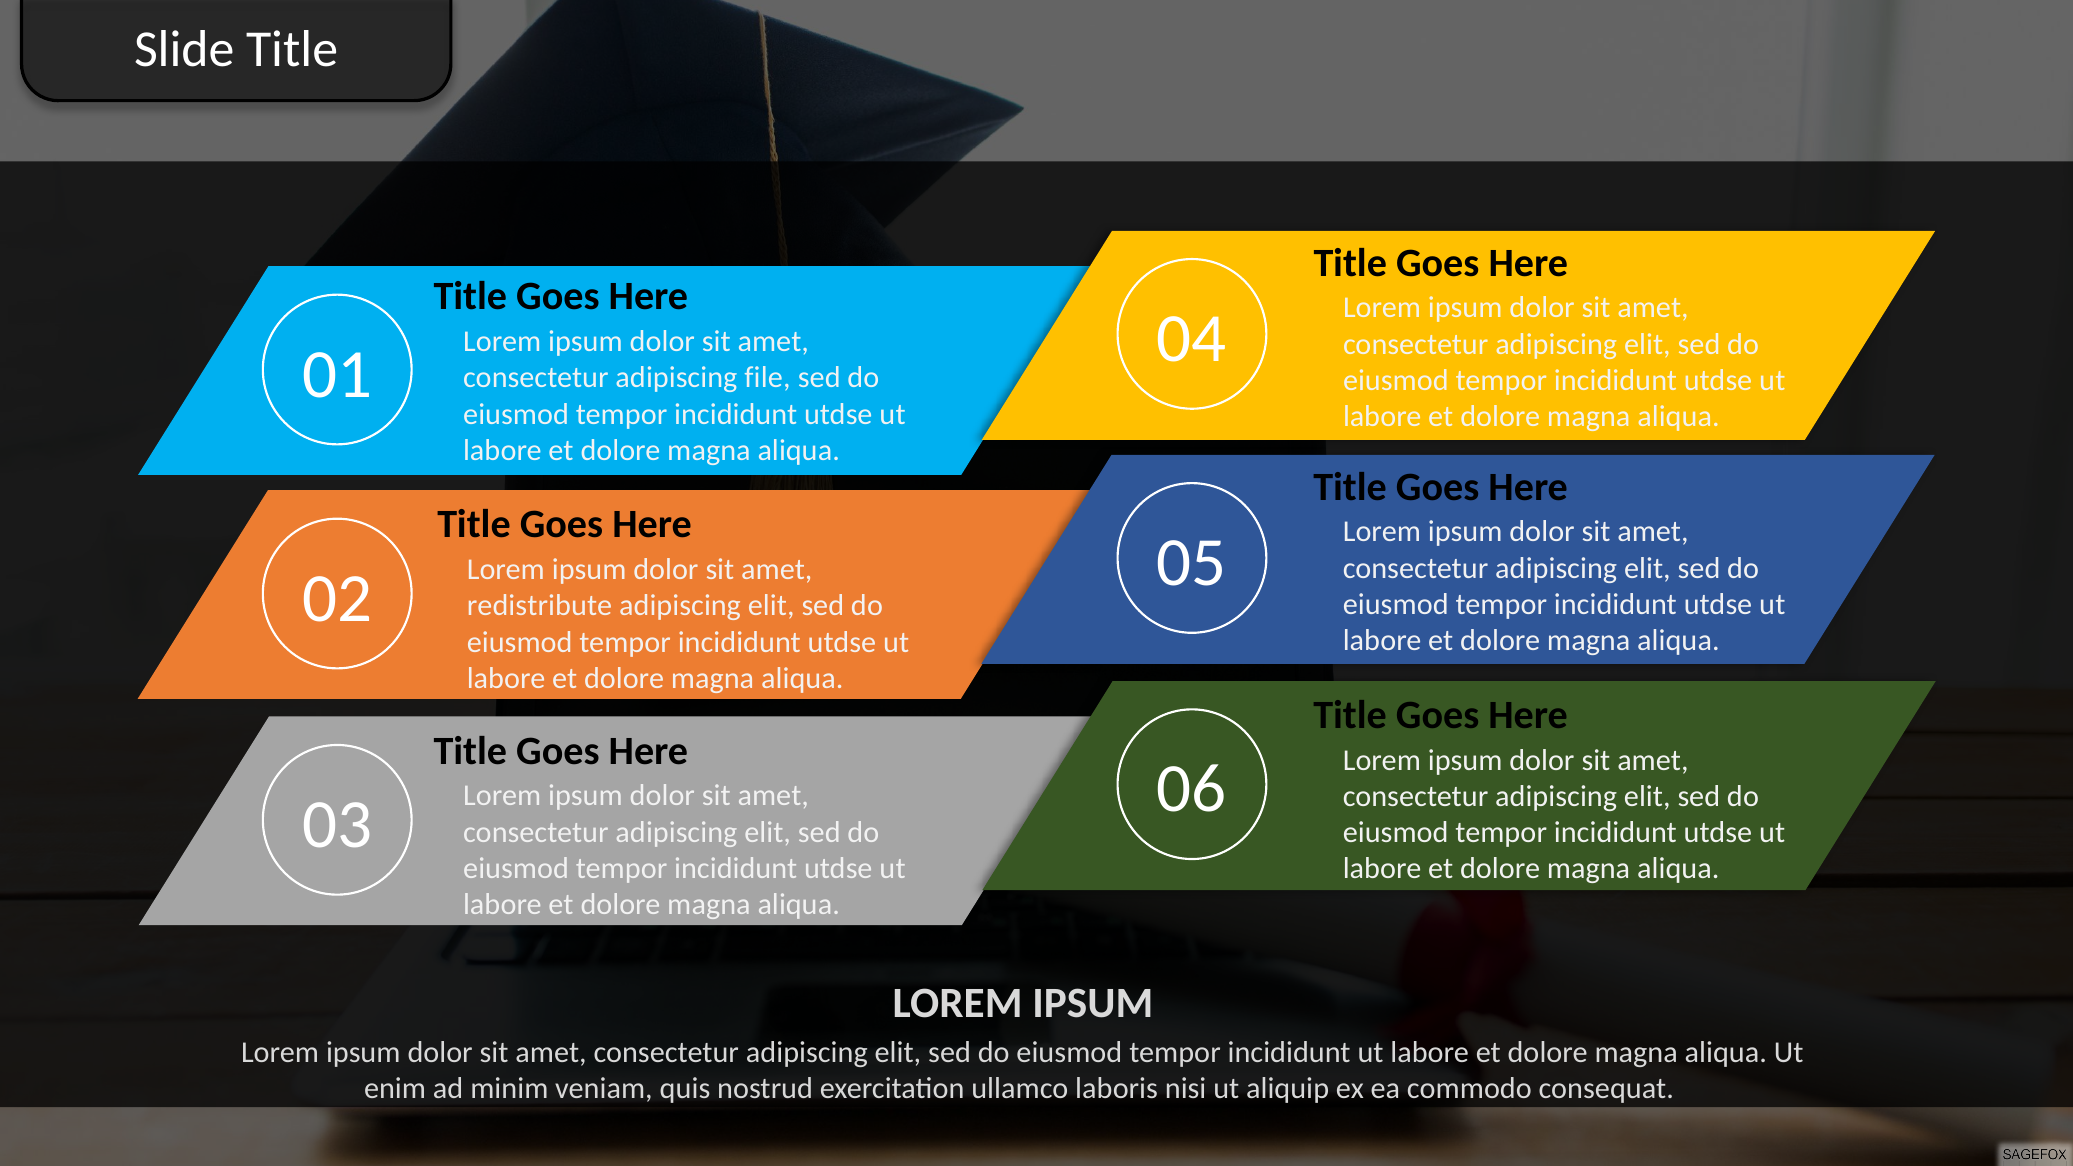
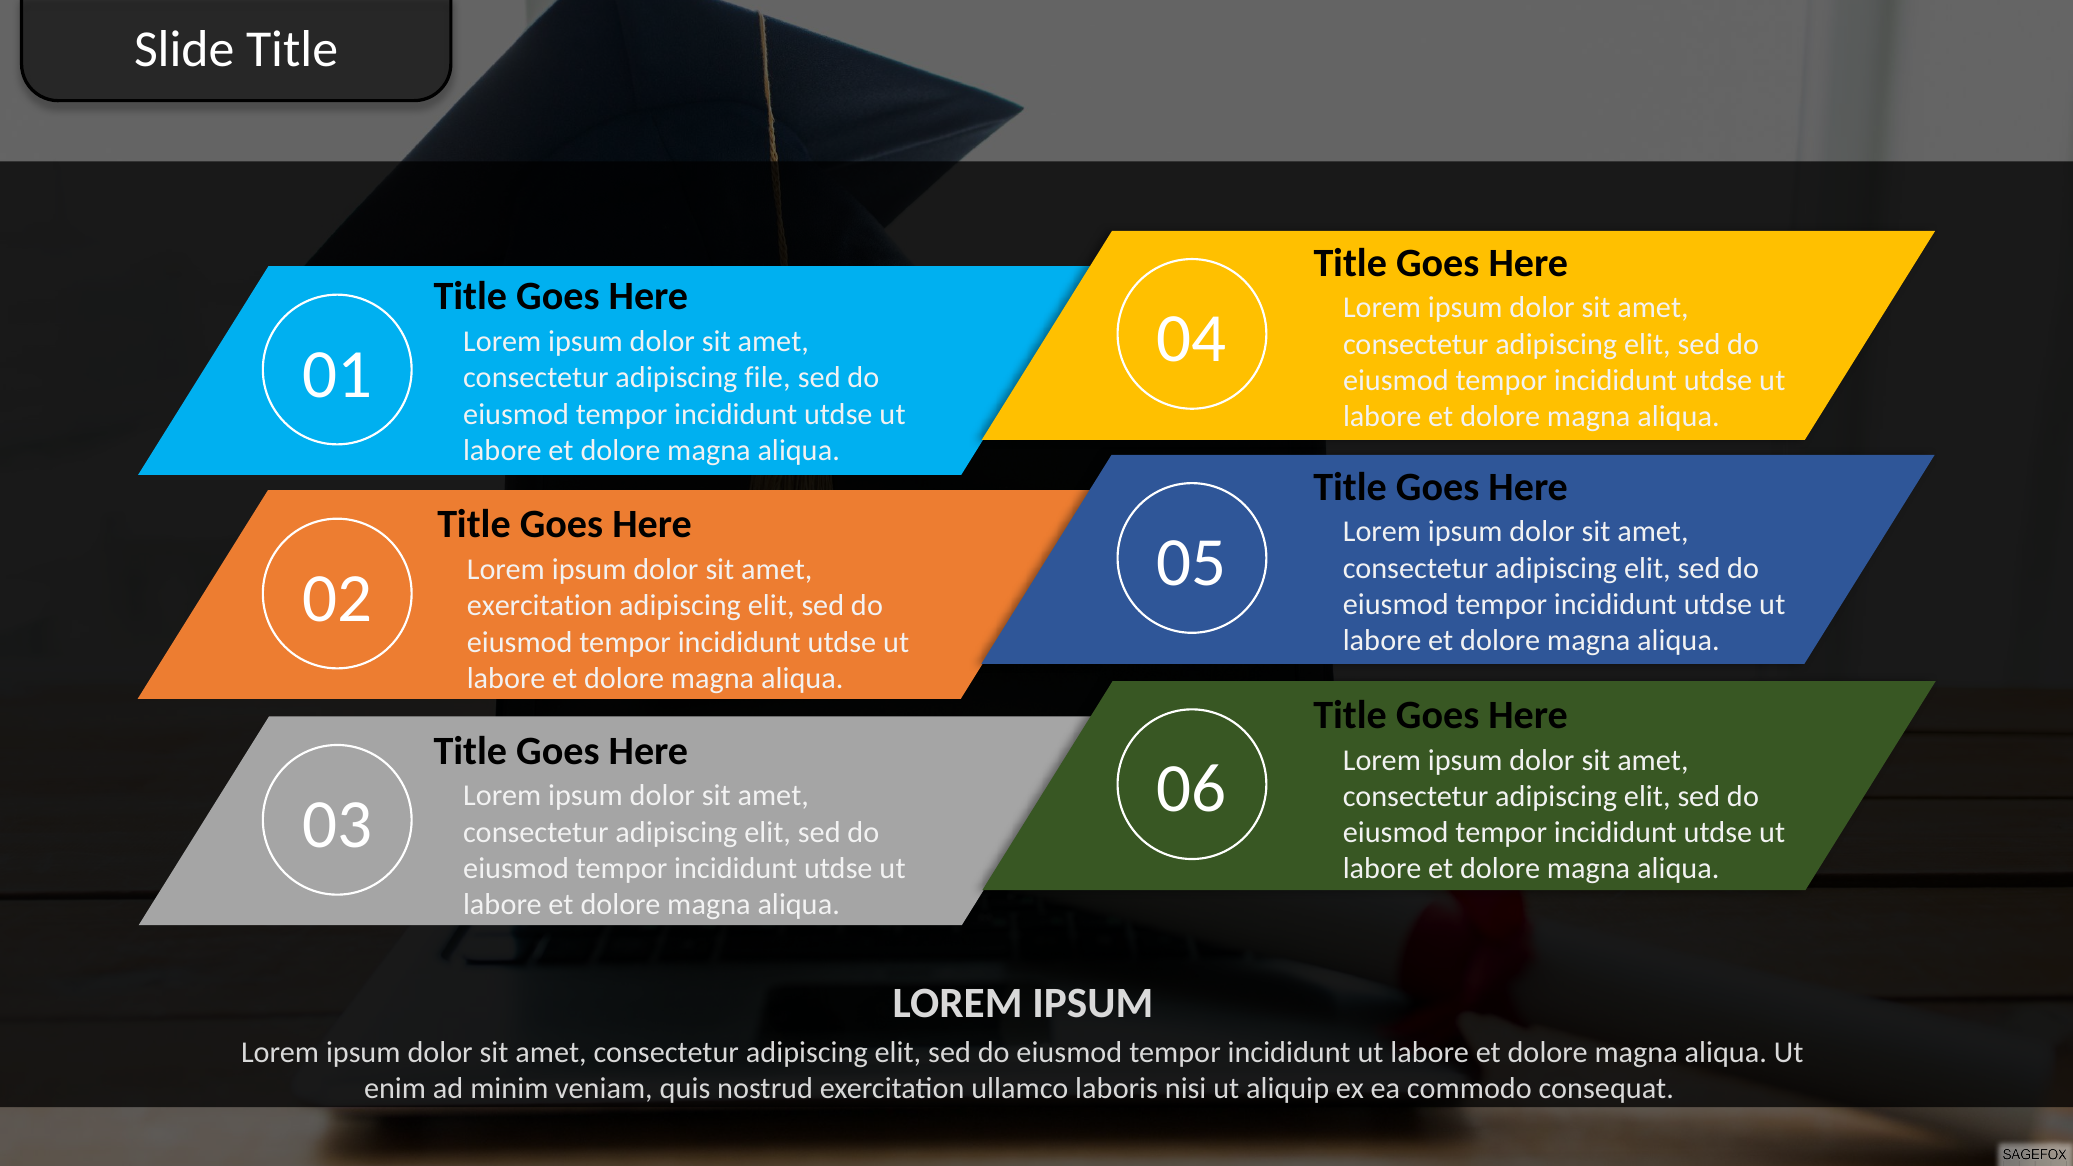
redistribute: redistribute -> exercitation (540, 606)
